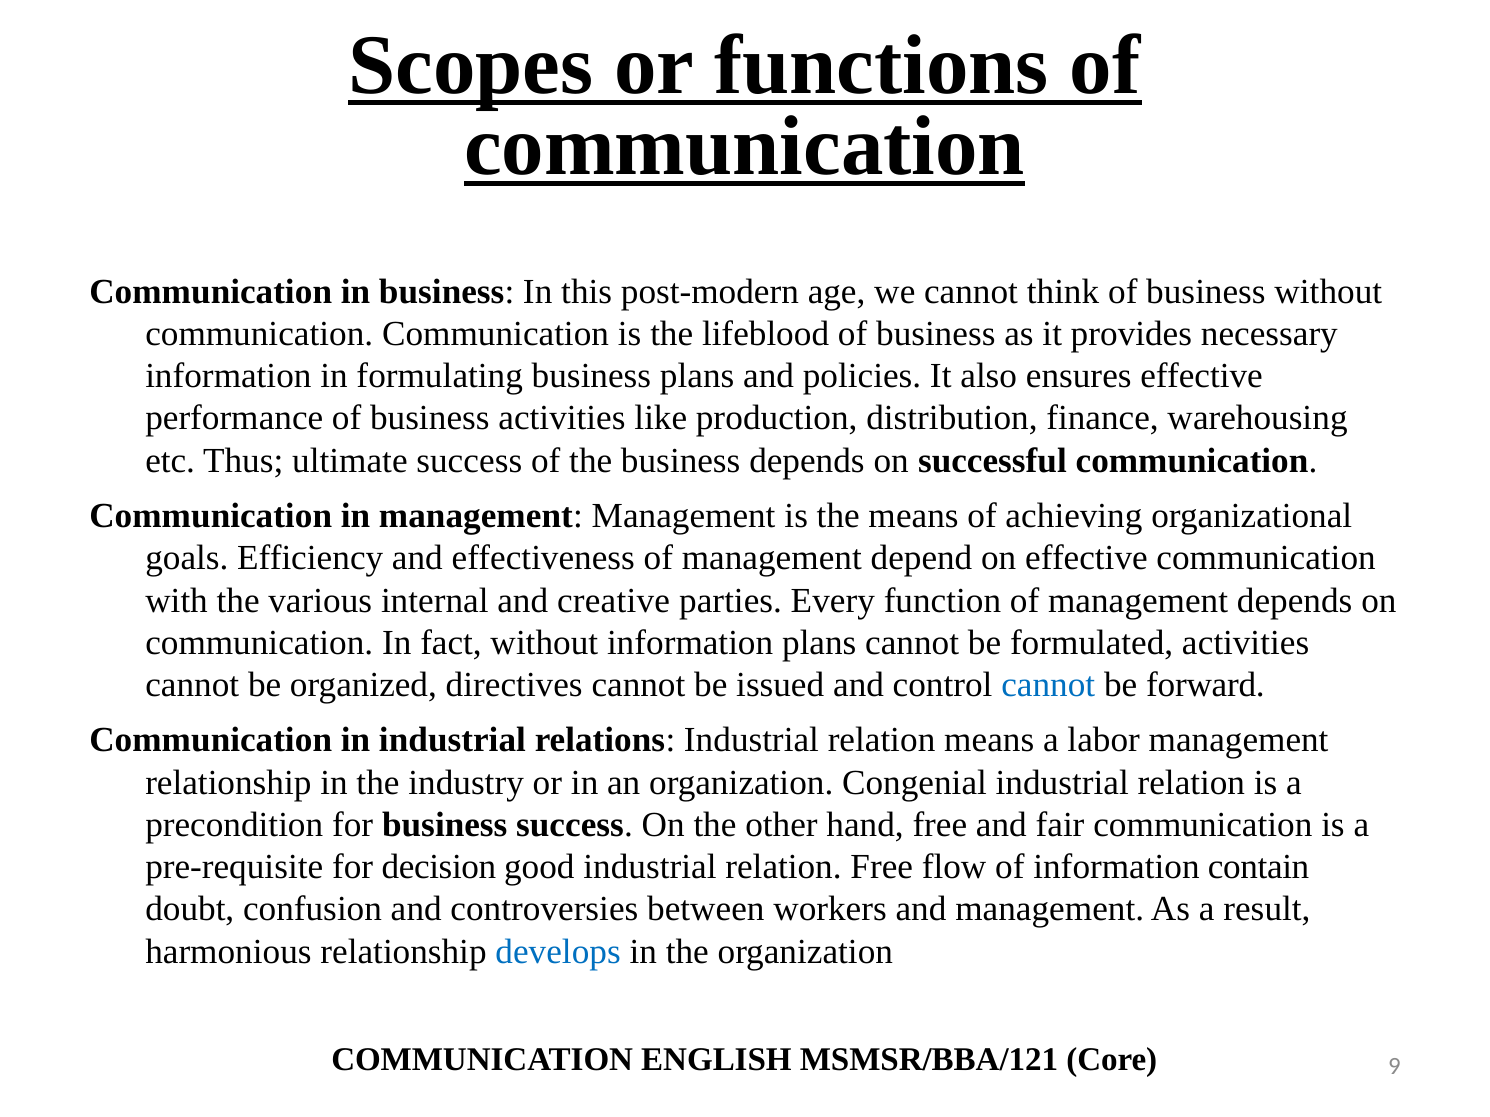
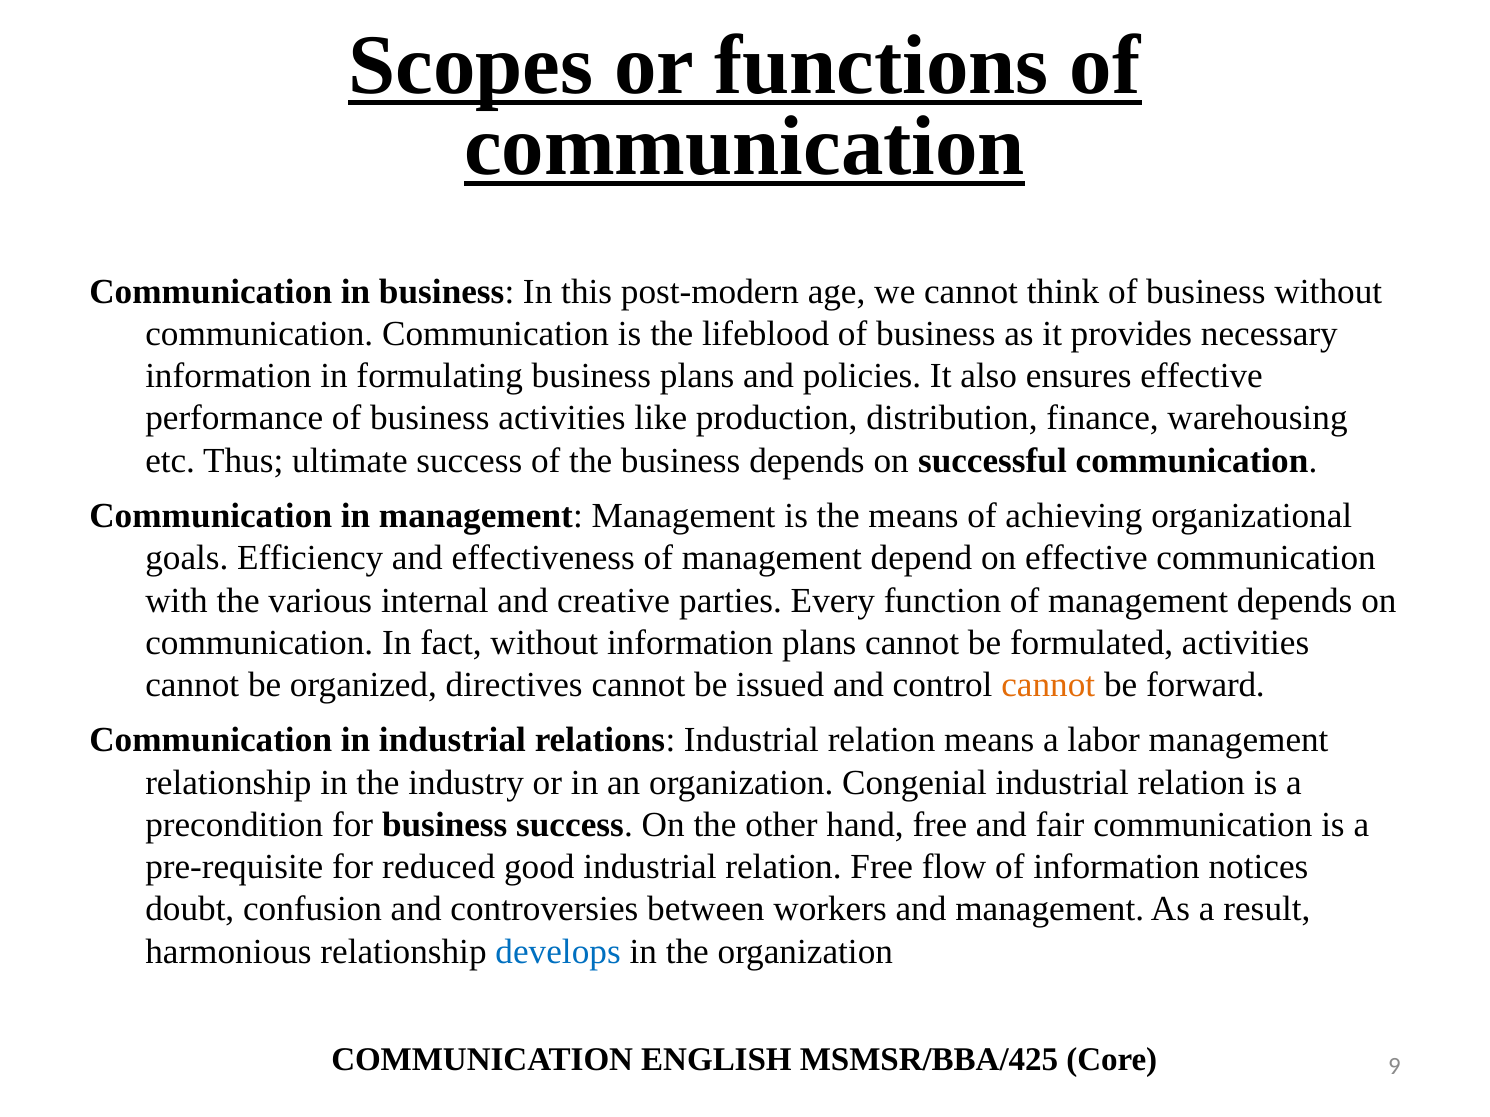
cannot colour: blue -> orange (1048, 685)
decision: decision -> reduced (439, 867)
contain: contain -> notices (1258, 867)
MSMSR/BBA/121: MSMSR/BBA/121 -> MSMSR/BBA/425 (929, 1060)
